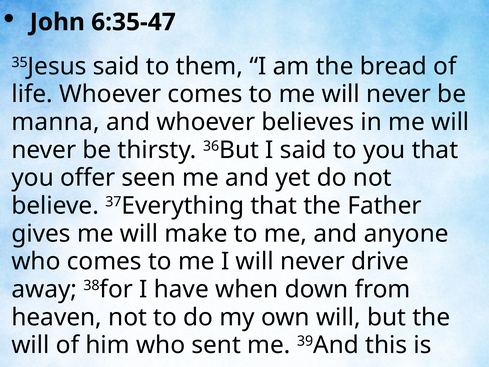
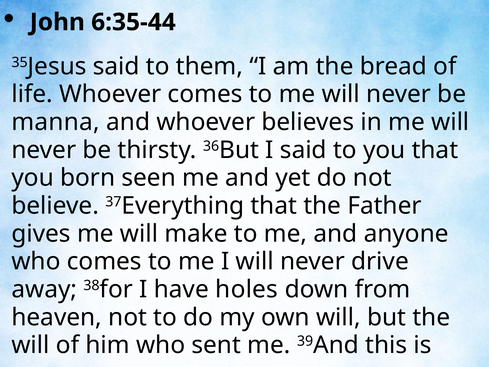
6:35-47: 6:35-47 -> 6:35-44 (133, 22)
offer: offer -> born (88, 178)
when: when -> holes (247, 289)
